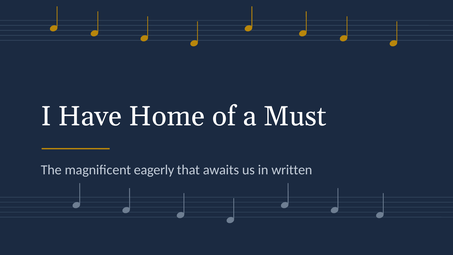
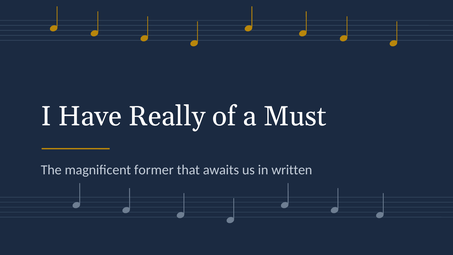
Home: Home -> Really (167, 116)
eagerly: eagerly -> former (154, 170)
